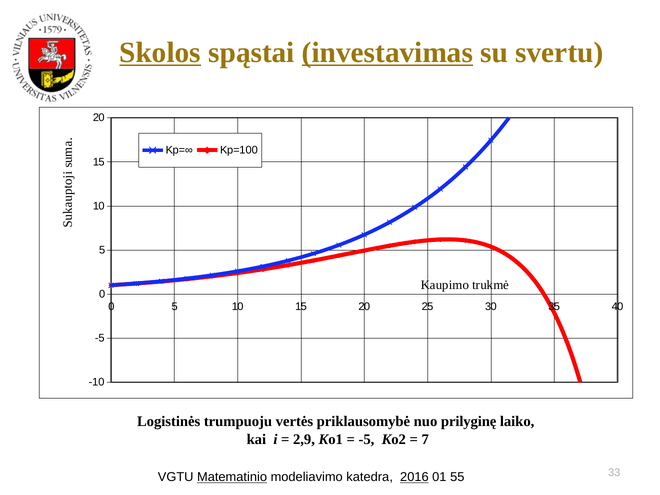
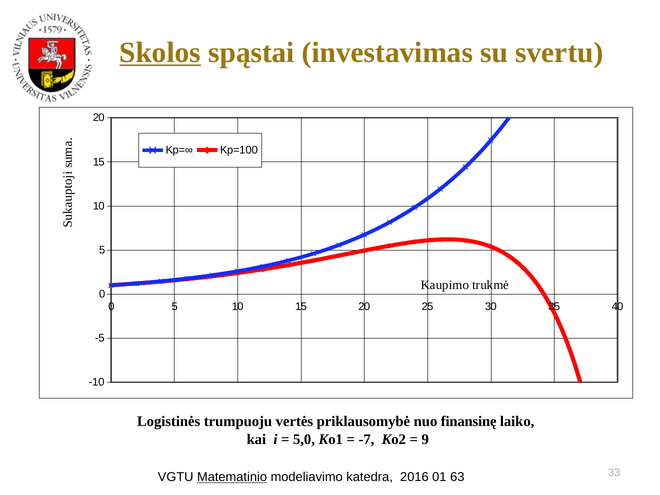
investavimas underline: present -> none (388, 53)
prilyginę: prilyginę -> finansinę (469, 422)
2,9: 2,9 -> 5,0 (304, 439)
-5: -5 -> -7 (366, 439)
7: 7 -> 9 (425, 439)
2016 underline: present -> none (414, 477)
55: 55 -> 63 (457, 477)
